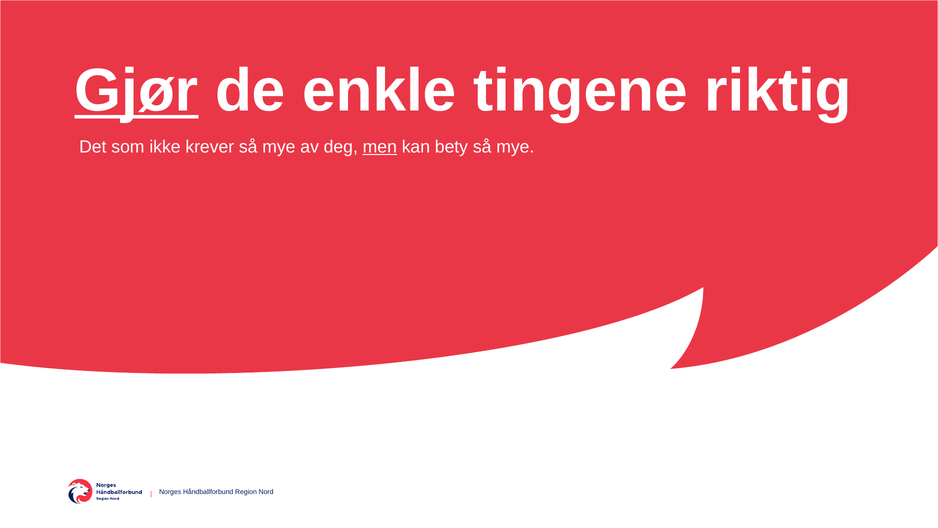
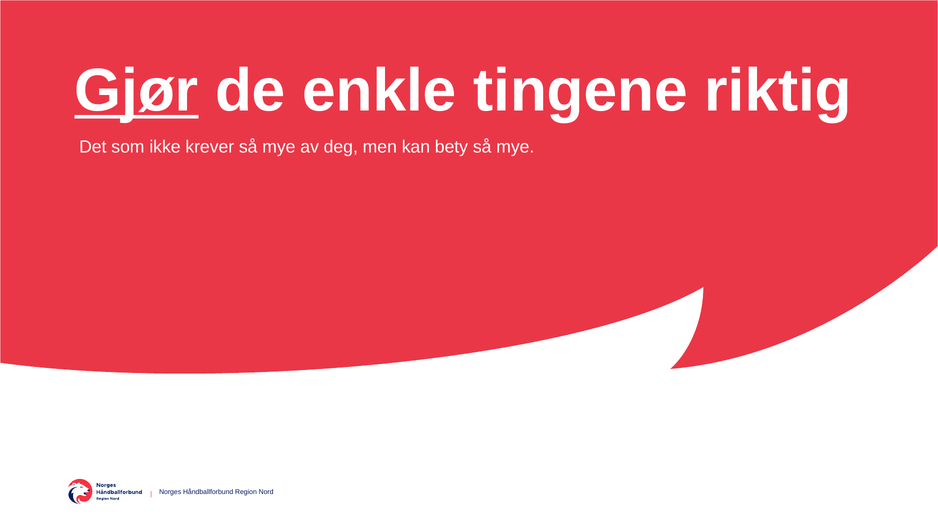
men underline: present -> none (380, 147)
